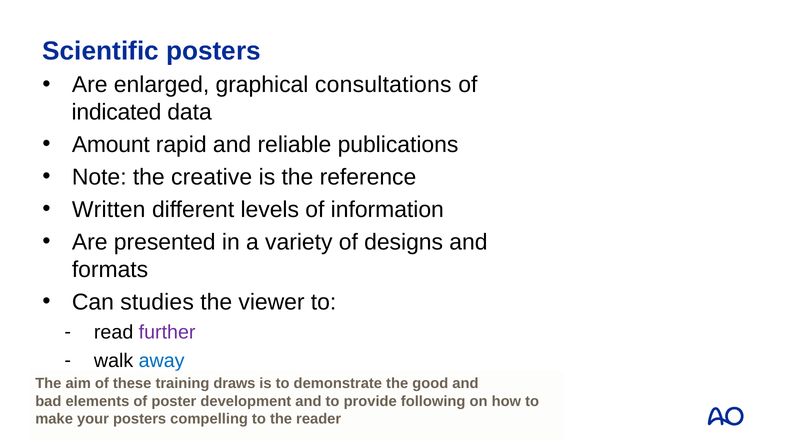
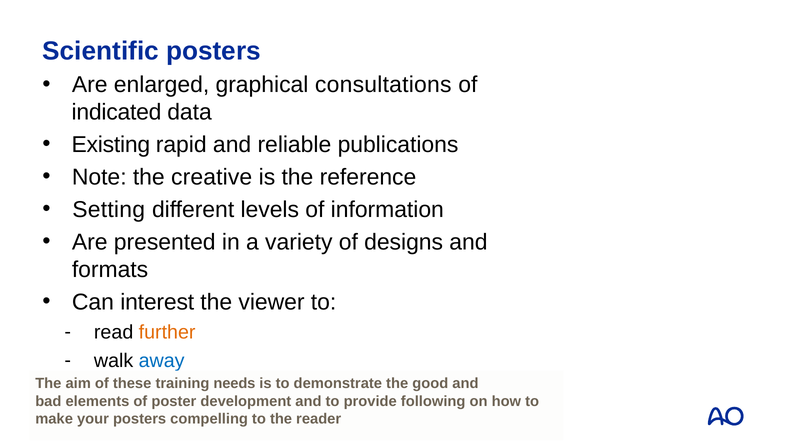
Amount: Amount -> Existing (111, 145)
Written: Written -> Setting (109, 210)
studies: studies -> interest (157, 302)
further colour: purple -> orange (167, 332)
draws: draws -> needs (234, 384)
